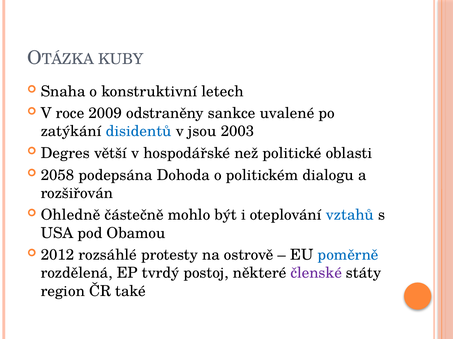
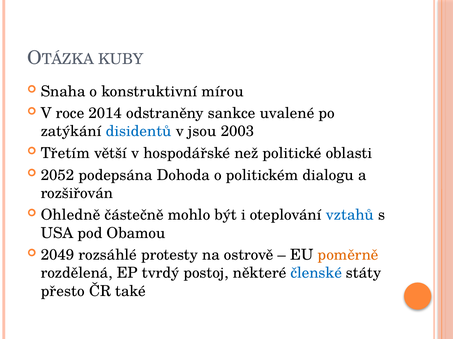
letech: letech -> mírou (223, 92)
2009: 2009 -> 2014 (105, 114)
Degres: Degres -> Třetím (65, 154)
2058: 2058 -> 2052 (57, 175)
2012: 2012 -> 2049 (57, 255)
poměrně colour: blue -> orange (348, 255)
členské colour: purple -> blue (316, 274)
region: region -> přesto (63, 292)
